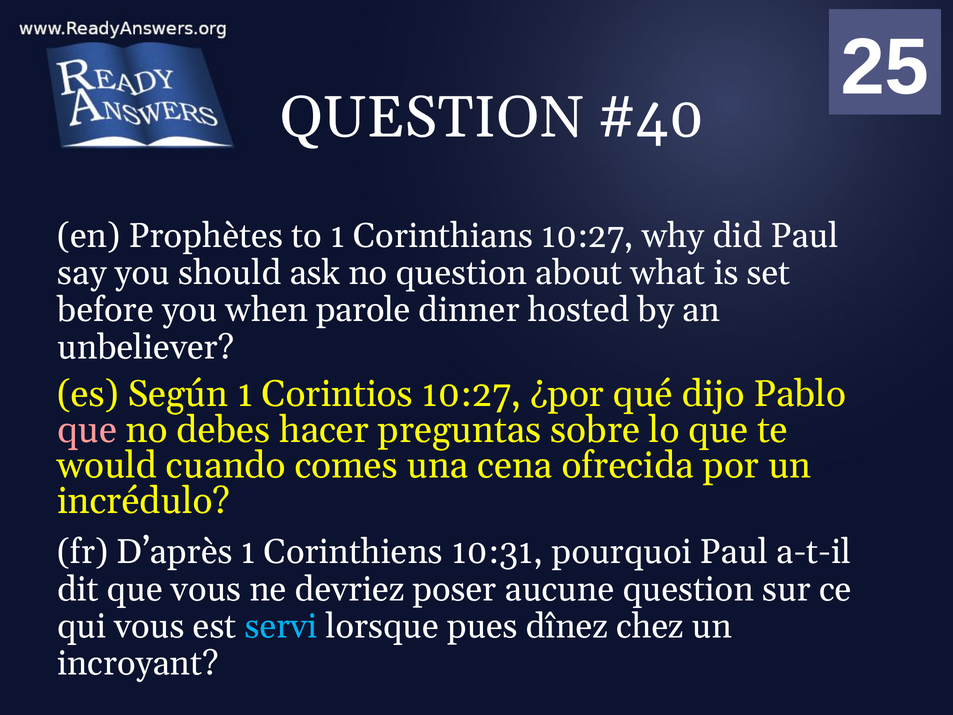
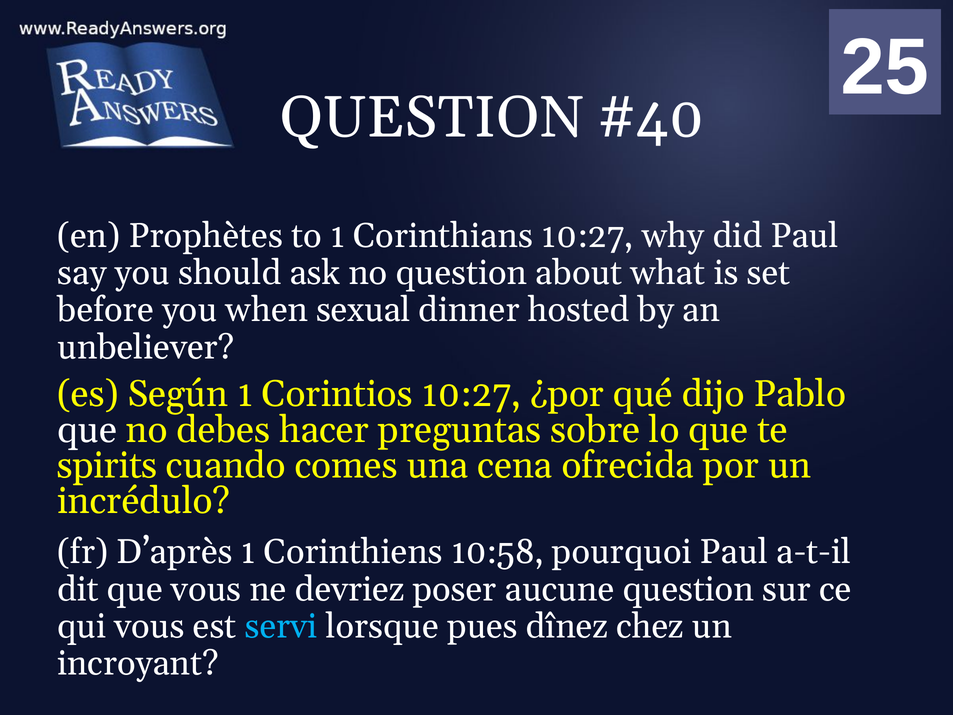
parole: parole -> sexual (363, 310)
que colour: pink -> white (87, 430)
would: would -> spirits (107, 465)
10:31: 10:31 -> 10:58 (498, 552)
